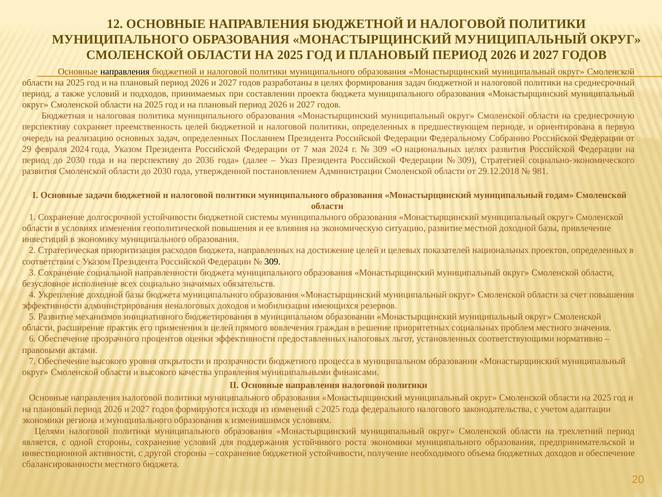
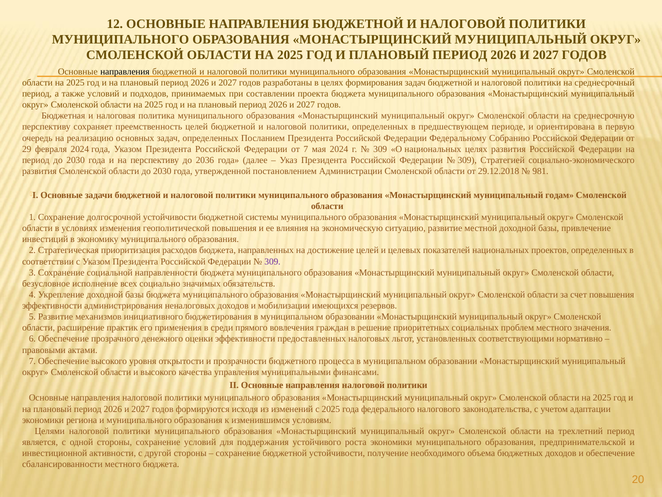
309 colour: black -> purple (272, 261)
в целей: целей -> среди (222, 328)
процентов: процентов -> денежного (162, 339)
